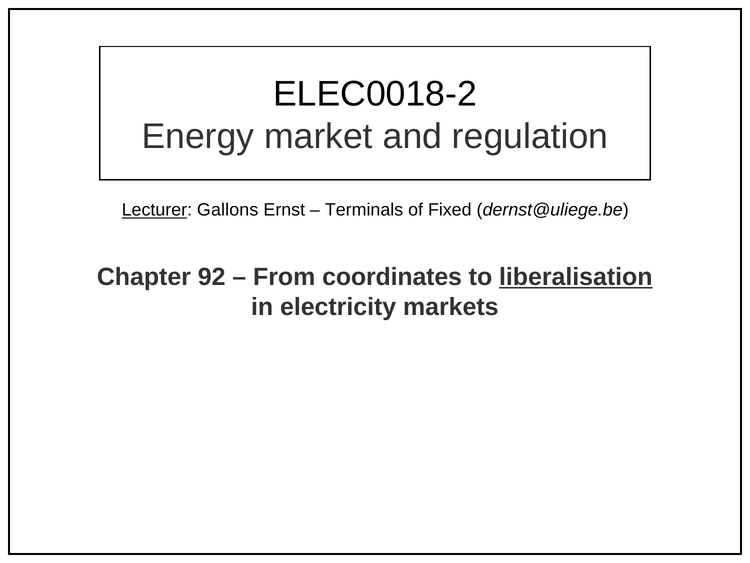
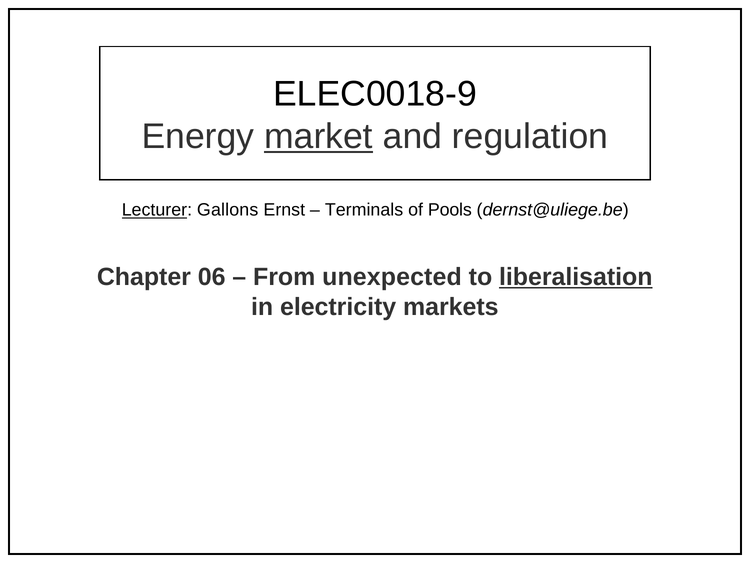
ELEC0018-2: ELEC0018-2 -> ELEC0018-9 (375, 94)
market underline: none -> present (318, 137)
Fixed: Fixed -> Pools (450, 210)
92: 92 -> 06 (212, 277)
coordinates: coordinates -> unexpected (392, 277)
